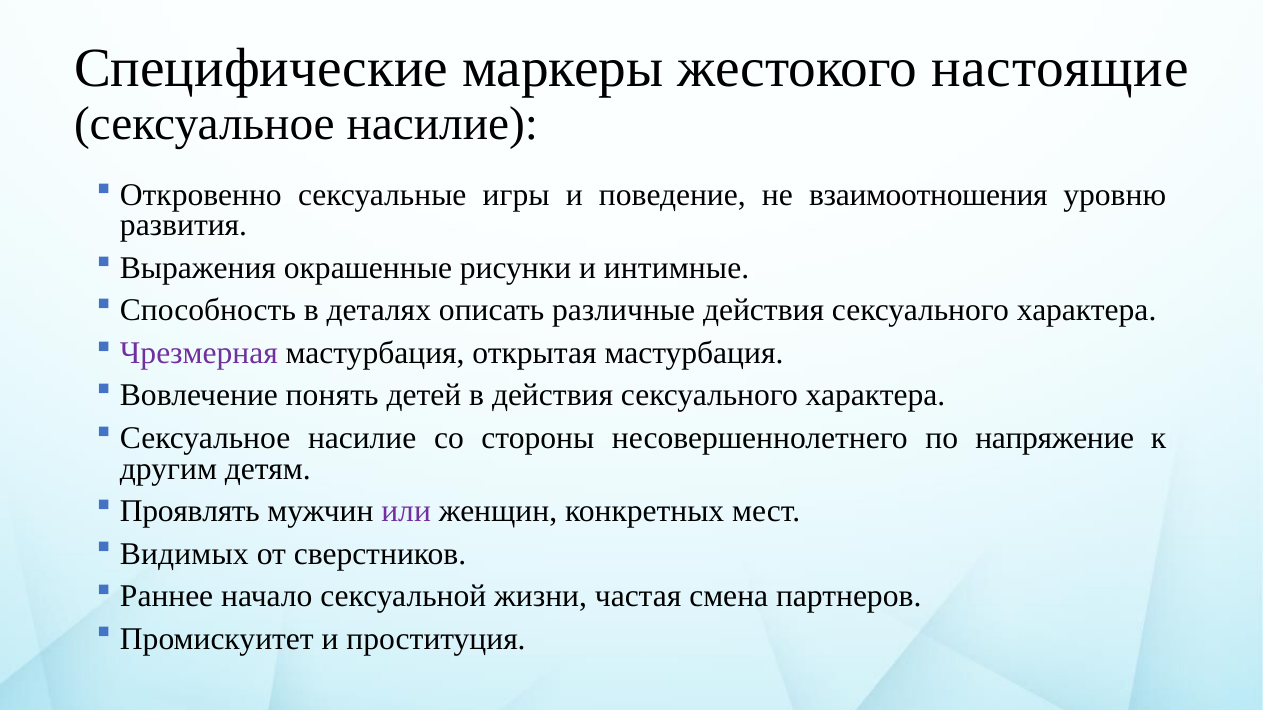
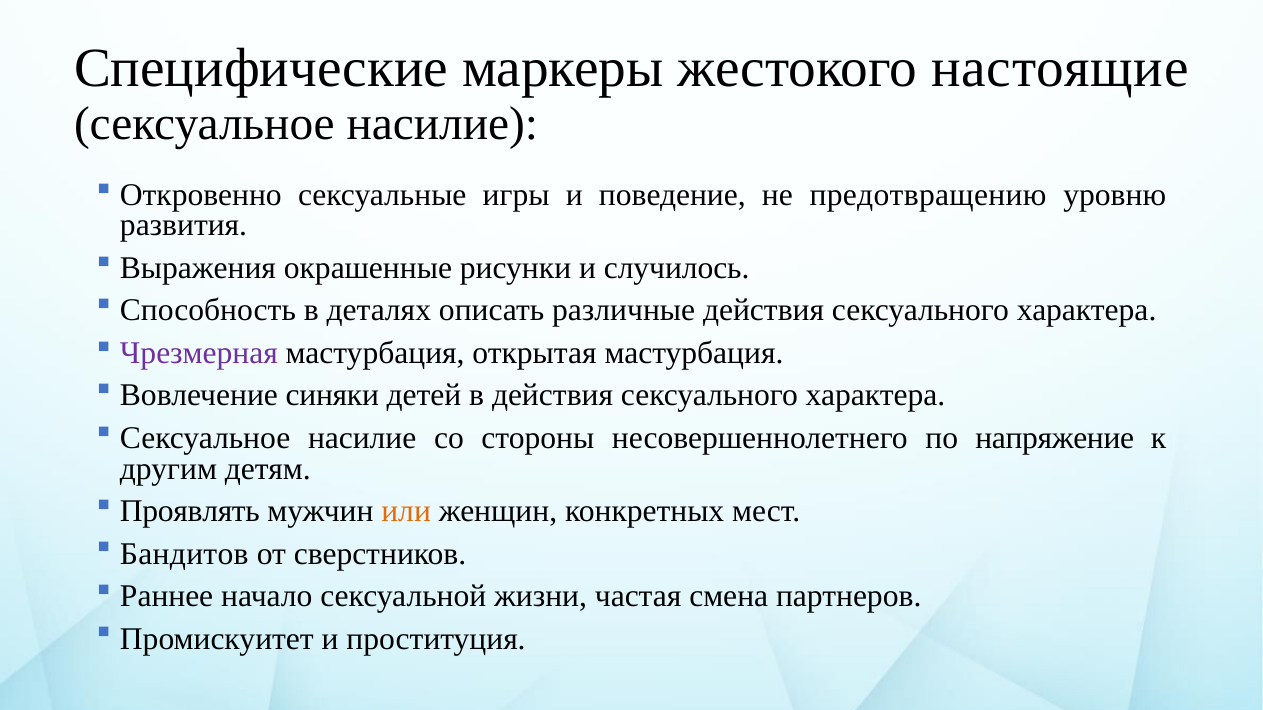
взаимоотношения: взаимоотношения -> предотвращению (928, 195)
интимные: интимные -> случилось (677, 268)
понять: понять -> синяки (332, 396)
или colour: purple -> orange (406, 511)
Видимых: Видимых -> Бандитов (184, 554)
